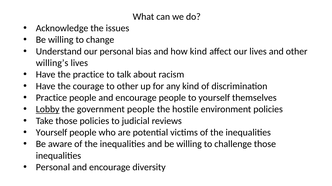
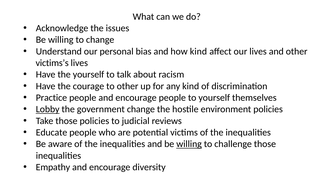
willing’s: willing’s -> victims’s (52, 63)
the practice: practice -> yourself (89, 75)
government people: people -> change (141, 110)
Yourself: Yourself -> Educate (52, 133)
willing underline: none -> present (189, 145)
Personal: Personal -> Empathy (53, 168)
